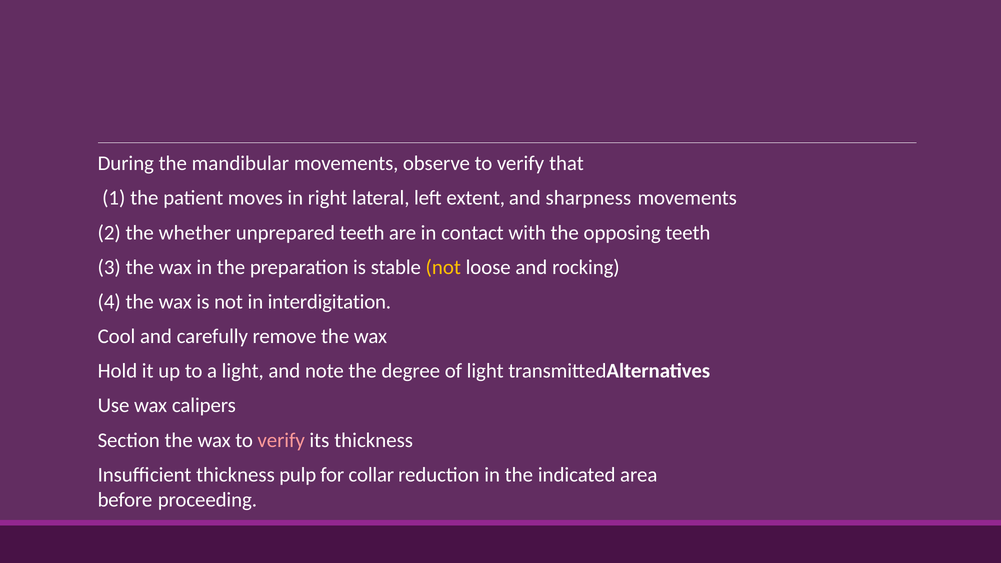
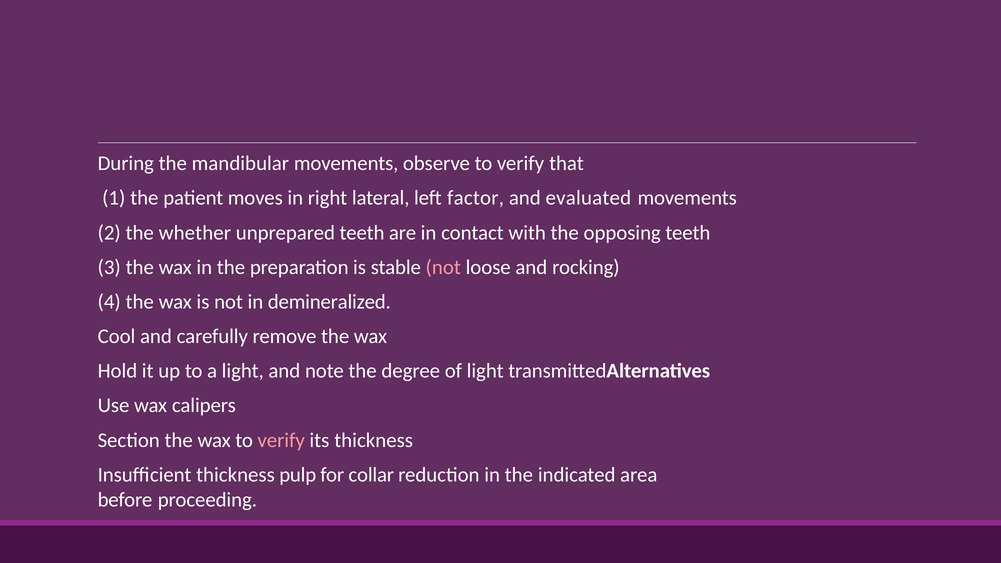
extent: extent -> factor (476, 198)
sharpness: sharpness -> evaluated (588, 198)
not colour: yellow -> pink (443, 267)
interdigitation: interdigitation -> demineralized (329, 302)
